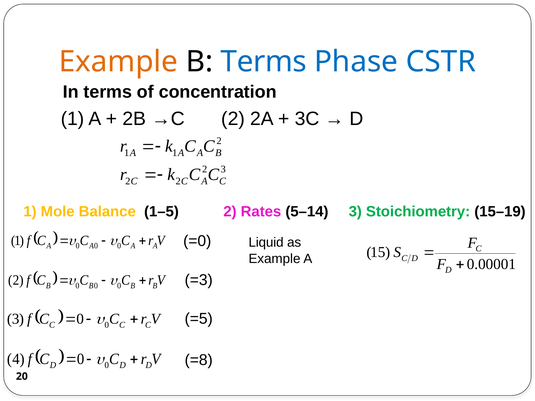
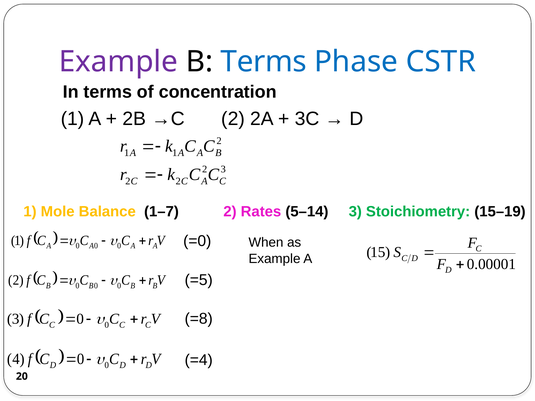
Example colour: orange -> purple (118, 62)
1–5: 1–5 -> 1–7 (161, 212)
Liquid: Liquid -> When (266, 243)
=3: =3 -> =5 (199, 280)
=5: =5 -> =8 (199, 319)
=8: =8 -> =4 (199, 360)
